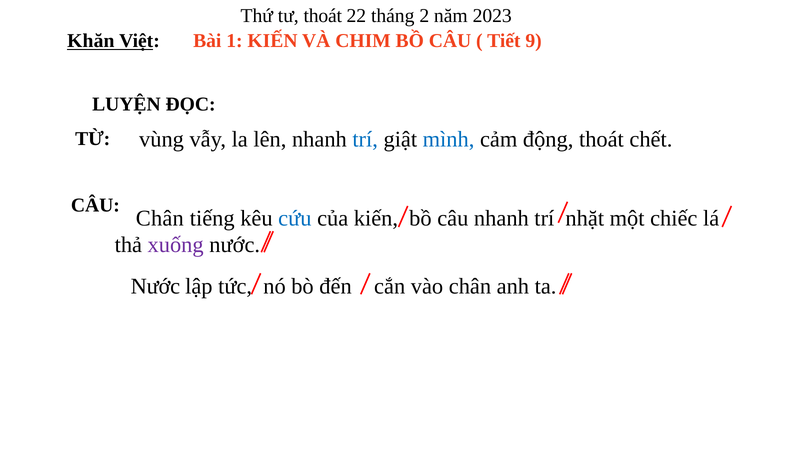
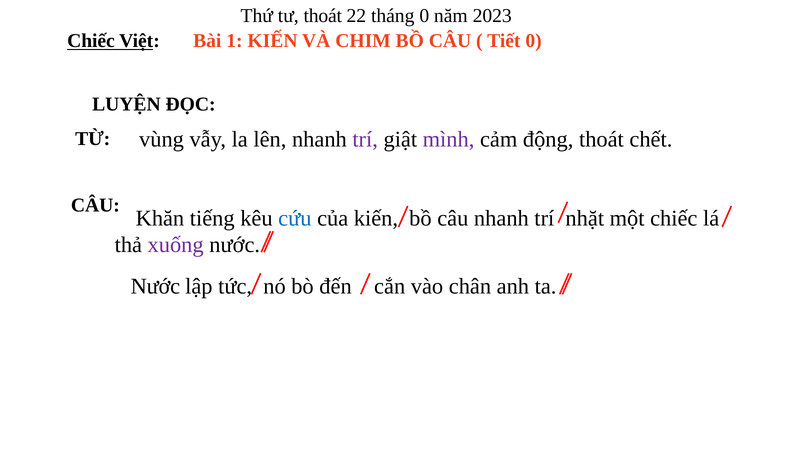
tháng 2: 2 -> 0 (424, 16)
Khăn: Khăn -> Chiếc (91, 41)
Tiết 9: 9 -> 0 (534, 41)
trí colour: blue -> purple (365, 139)
mình colour: blue -> purple (449, 139)
Chân: Chân -> Khăn (160, 218)
